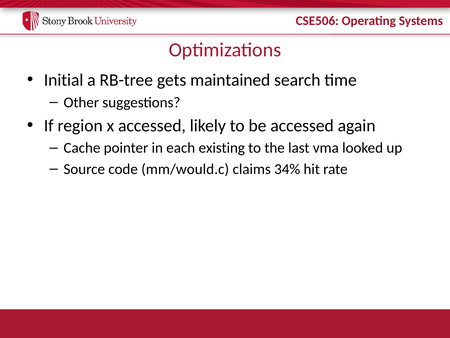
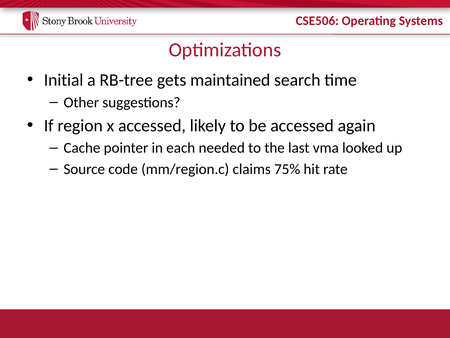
existing: existing -> needed (222, 148)
mm/would.c: mm/would.c -> mm/region.c (185, 169)
34%: 34% -> 75% (287, 169)
